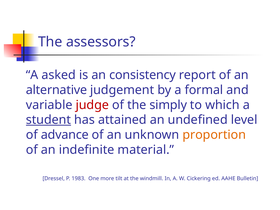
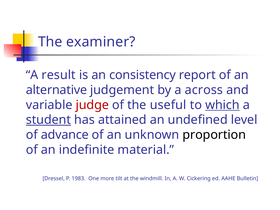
assessors: assessors -> examiner (101, 42)
asked: asked -> result (59, 75)
formal: formal -> across (204, 90)
simply: simply -> useful (168, 105)
which underline: none -> present (222, 105)
proportion colour: orange -> black (214, 135)
